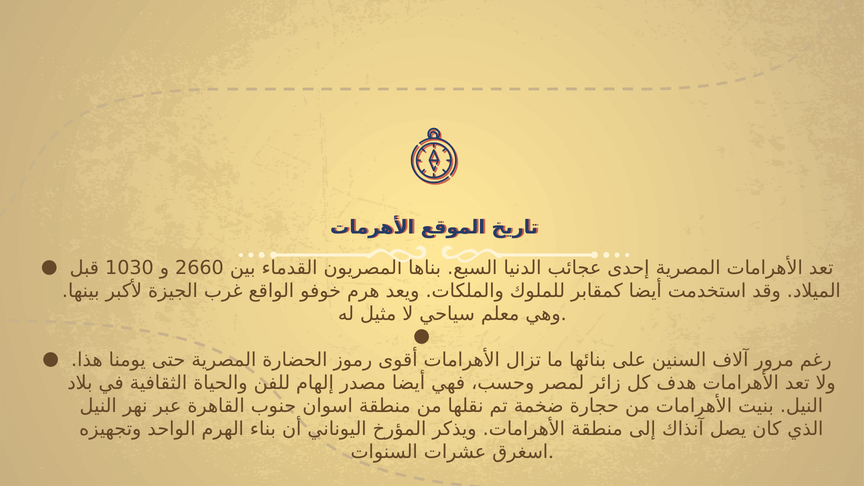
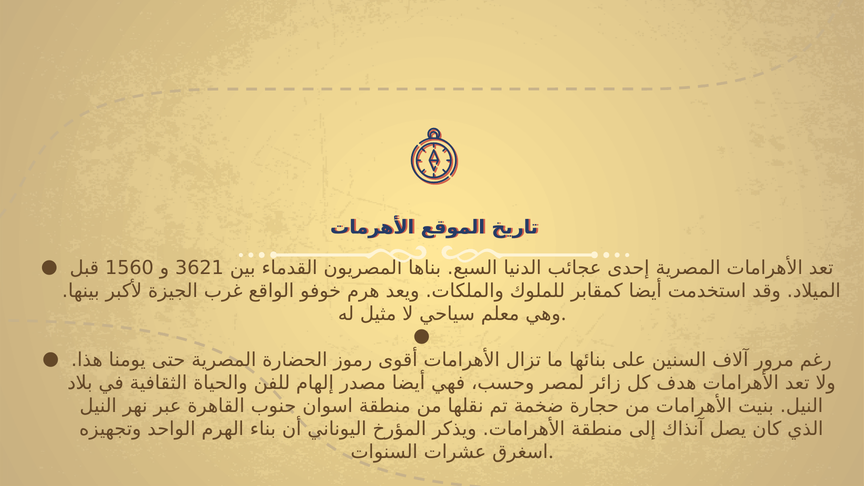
1030: 1030 -> 1560 (129, 268)
2660: 2660 -> 3621 (199, 268)
